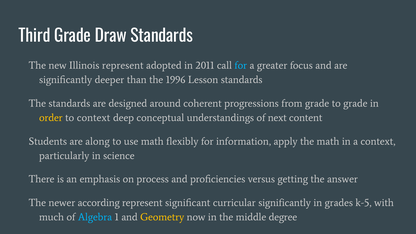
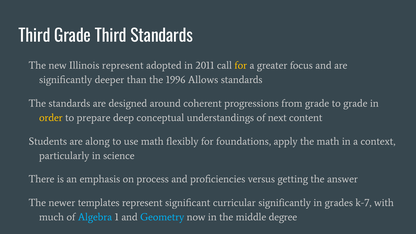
Grade Draw: Draw -> Third (111, 36)
for colour: light blue -> yellow (241, 65)
Lesson: Lesson -> Allows (203, 80)
to context: context -> prepare (94, 118)
information: information -> foundations (244, 141)
according: according -> templates (99, 203)
k-5: k-5 -> k-7 (363, 203)
Geometry colour: yellow -> light blue (162, 217)
